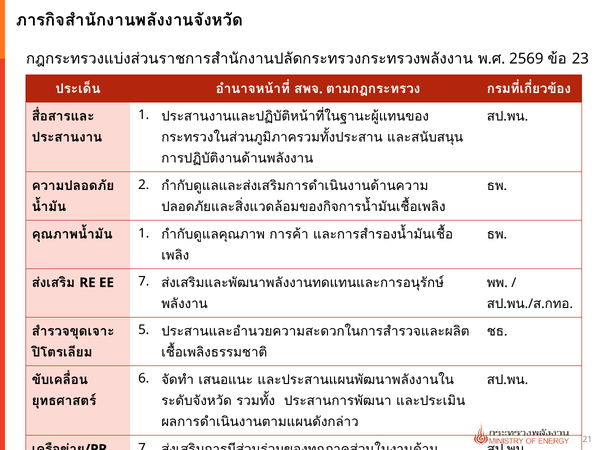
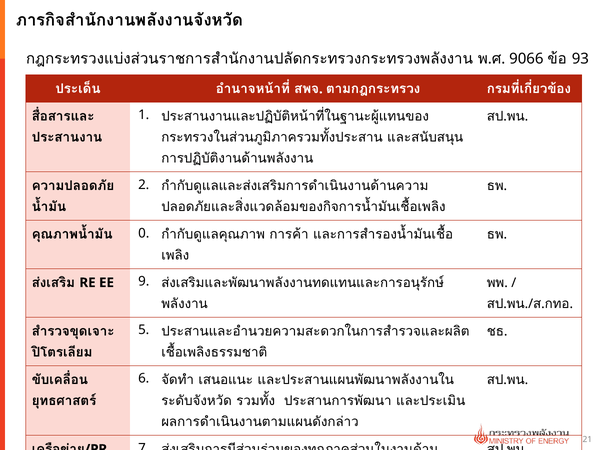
2569: 2569 -> 9066 (526, 59)
23: 23 -> 93 (580, 59)
1: 1 -> 0 (144, 234)
EE 7: 7 -> 9 (144, 282)
